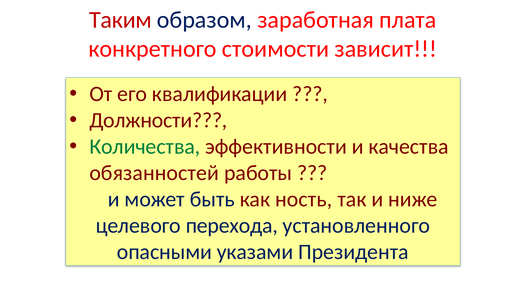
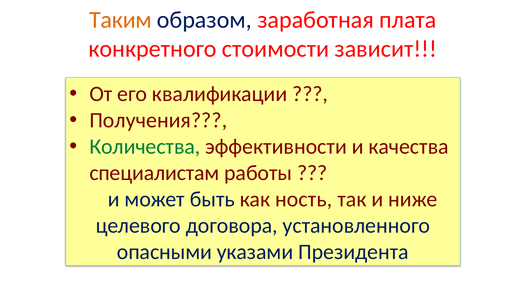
Таким colour: red -> orange (120, 20)
Должности: Должности -> Получения (158, 120)
обязанностей: обязанностей -> специалистам (154, 173)
перехода: перехода -> договора (232, 225)
